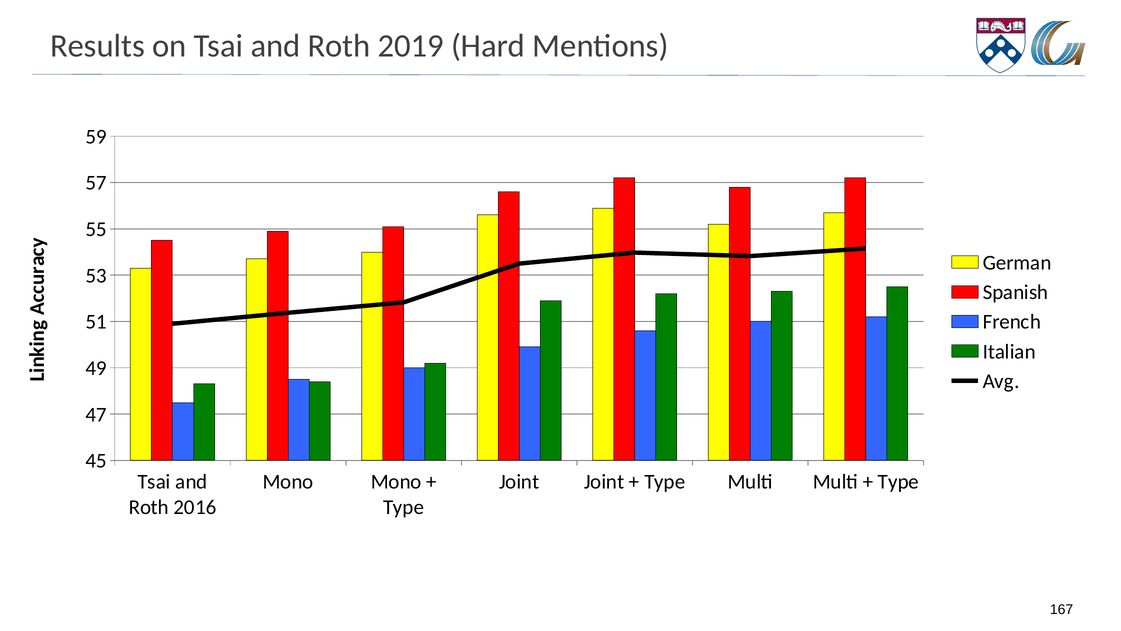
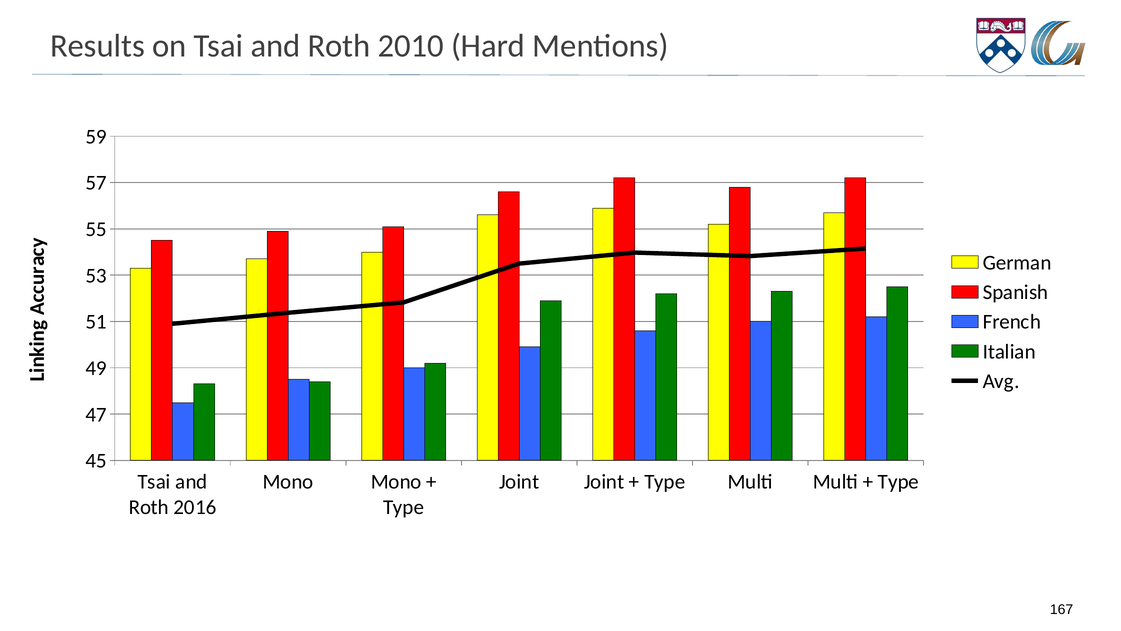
2019: 2019 -> 2010 (411, 46)
